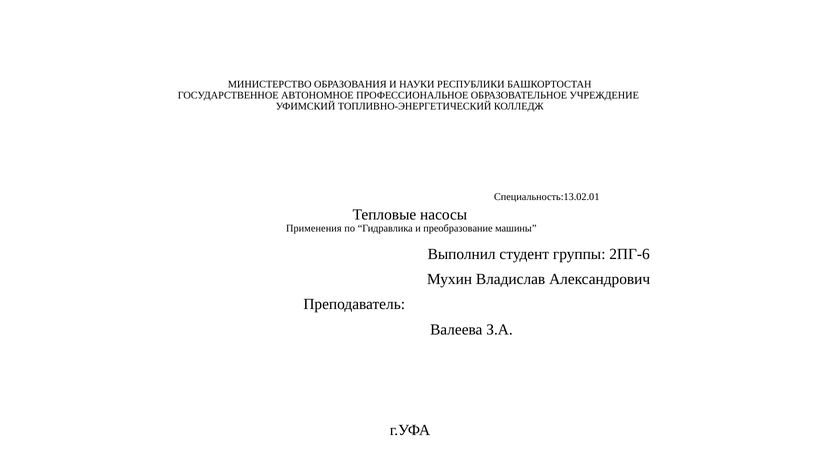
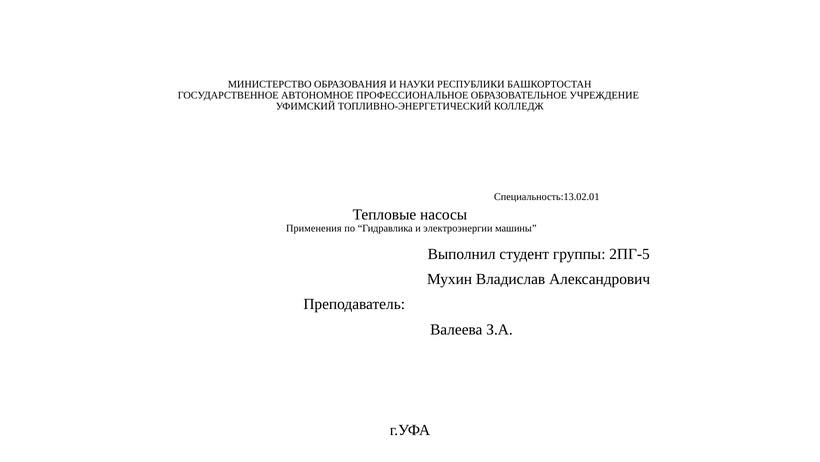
преобразование: преобразование -> электроэнергии (458, 228)
2ПГ-6: 2ПГ-6 -> 2ПГ-5 (630, 254)
